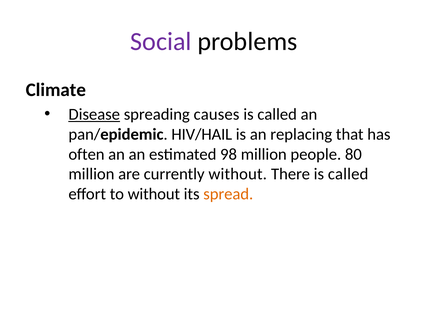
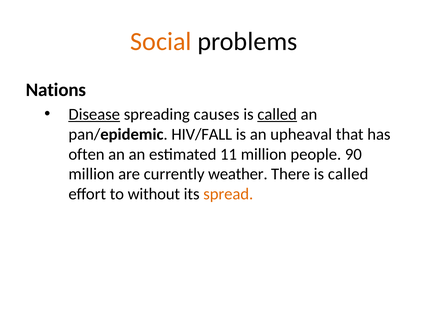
Social colour: purple -> orange (161, 41)
Climate: Climate -> Nations (56, 90)
called underline: none -> present (277, 114)
HIV/HAIL: HIV/HAIL -> HIV/FALL (202, 134)
replacing: replacing -> upheaval (301, 134)
98: 98 -> 11 (229, 154)
80: 80 -> 90 (353, 154)
currently without: without -> weather (238, 174)
